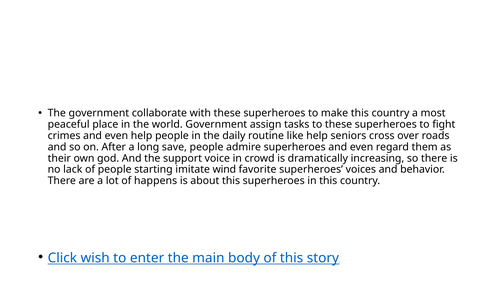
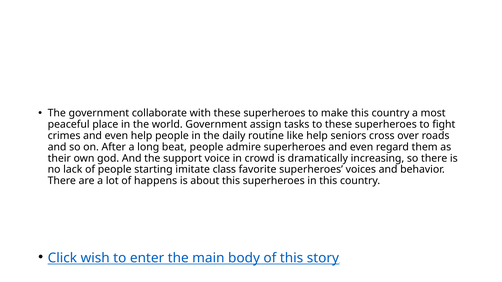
save: save -> beat (174, 147)
wind: wind -> class (224, 170)
